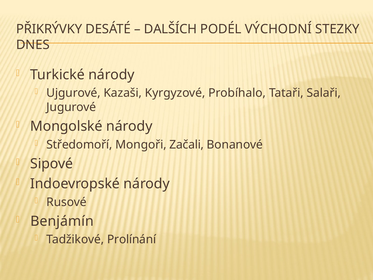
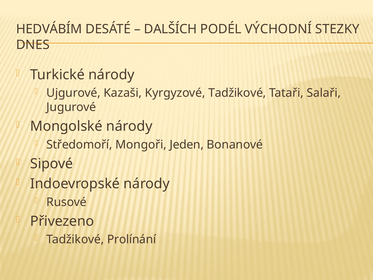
PŘIKRÝVKY: PŘIKRÝVKY -> HEDVÁBÍM (49, 29)
Kyrgyzové Probíhalo: Probíhalo -> Tadžikové (237, 93)
Začali: Začali -> Jeden (187, 145)
Benjámín: Benjámín -> Přivezeno (62, 221)
